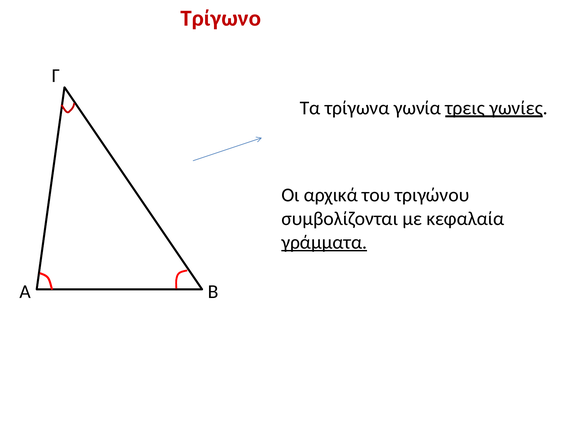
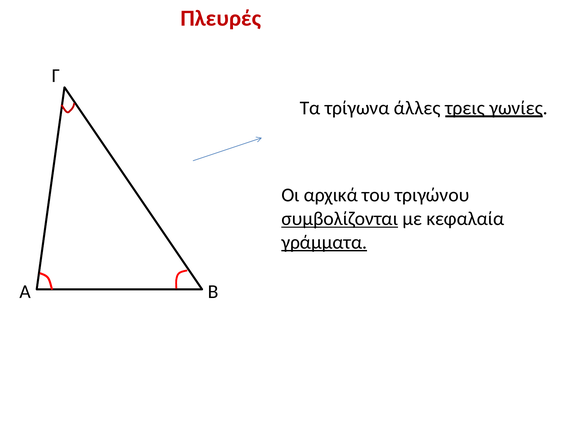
Τρίγωνο: Τρίγωνο -> Πλευρές (221, 18)
γωνία: γωνία -> άλλες (417, 108)
συμβολίζονται underline: none -> present (340, 219)
